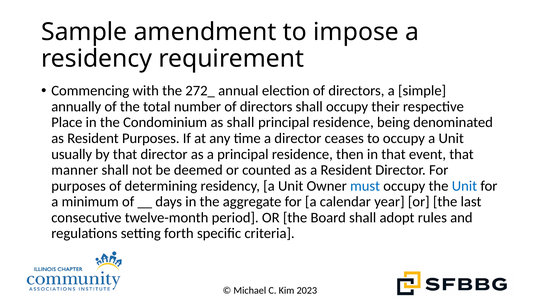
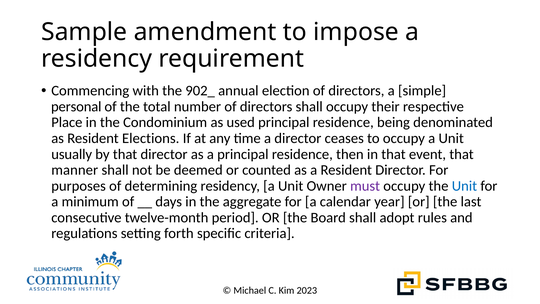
272_: 272_ -> 902_ (200, 91)
annually: annually -> personal (76, 107)
as shall: shall -> used (241, 122)
Resident Purposes: Purposes -> Elections (151, 138)
must colour: blue -> purple (365, 186)
